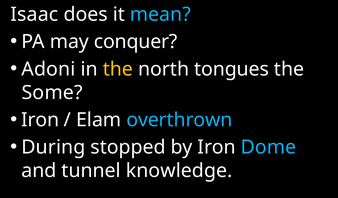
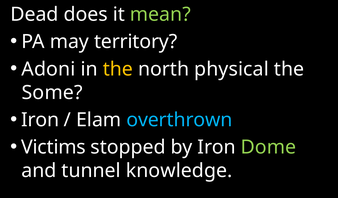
Isaac: Isaac -> Dead (34, 14)
mean colour: light blue -> light green (160, 14)
conquer: conquer -> territory (136, 42)
tongues: tongues -> physical (231, 69)
During: During -> Victims (53, 147)
Dome colour: light blue -> light green (268, 147)
